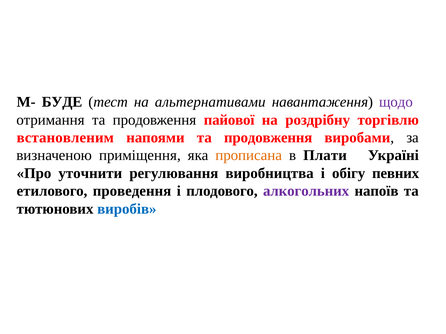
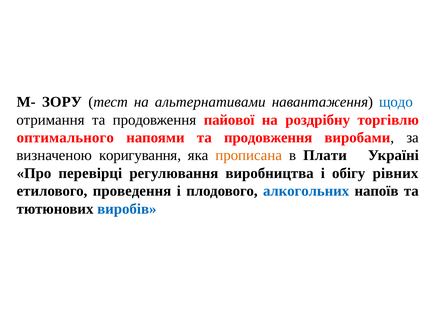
БУДЕ: БУДЕ -> ЗОРУ (62, 102)
щодо colour: purple -> blue (396, 102)
встановленим: встановленим -> оптимального (65, 138)
приміщення: приміщення -> коригування (140, 156)
уточнити: уточнити -> перевірці (90, 173)
певних: певних -> рівних (395, 173)
алкогольних colour: purple -> blue (306, 191)
